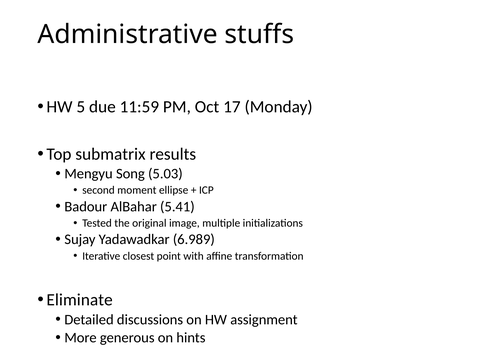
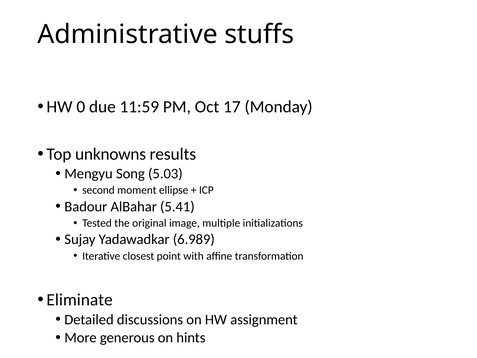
5: 5 -> 0 (81, 107)
submatrix: submatrix -> unknowns (111, 154)
